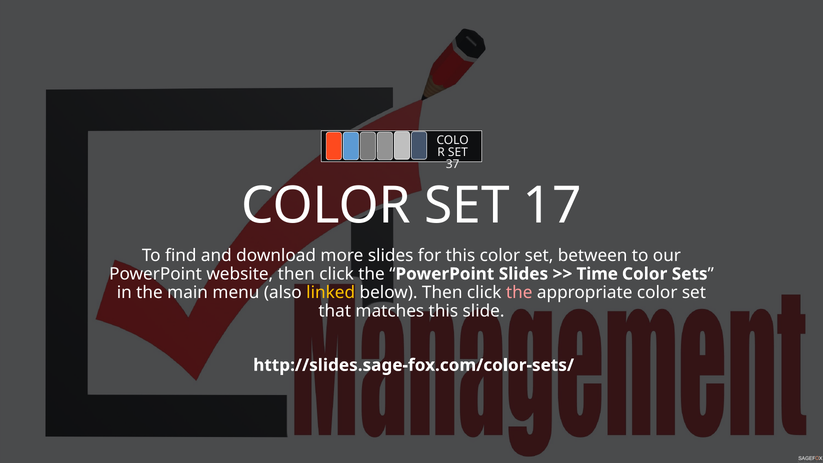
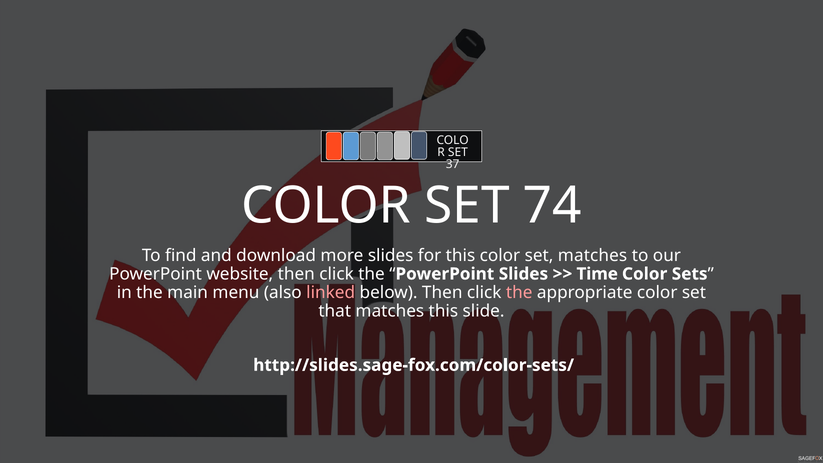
17: 17 -> 74 (552, 206)
set between: between -> matches (593, 255)
linked colour: yellow -> pink (331, 292)
